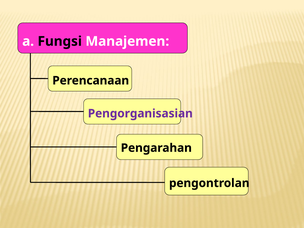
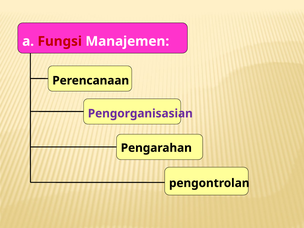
Fungsi colour: black -> red (60, 41)
